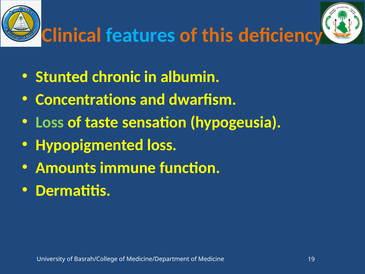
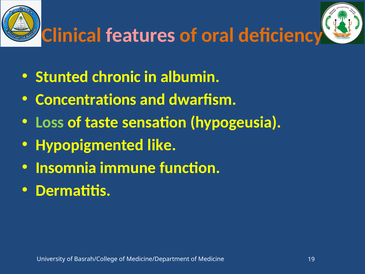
features colour: light blue -> pink (141, 35)
this: this -> oral (218, 35)
Hypopigmented loss: loss -> like (162, 145)
Amounts: Amounts -> Insomnia (66, 168)
